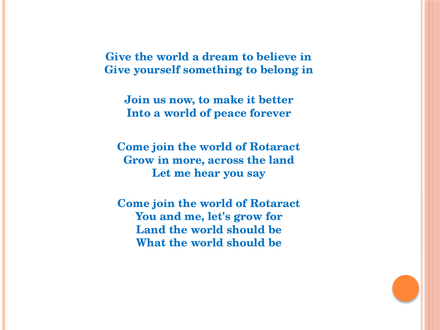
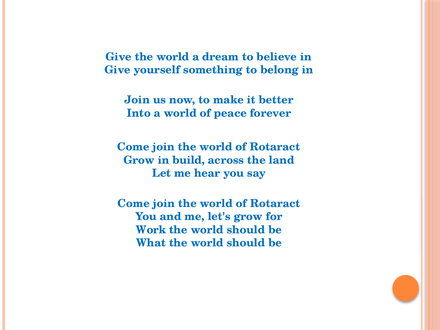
more: more -> build (189, 160)
Land: Land -> Work (151, 230)
